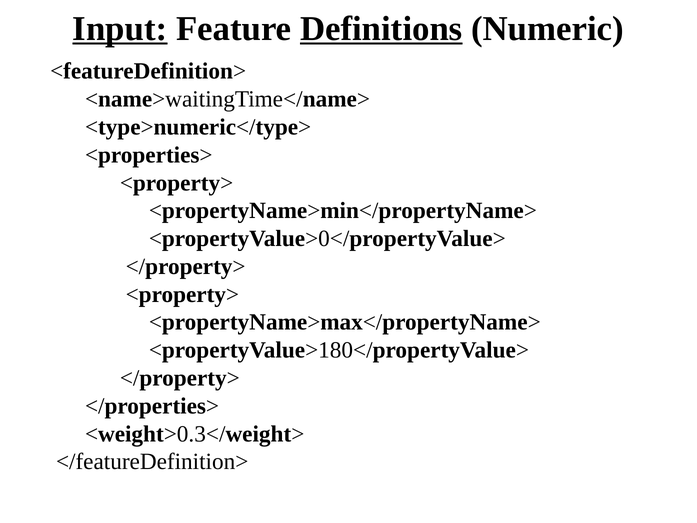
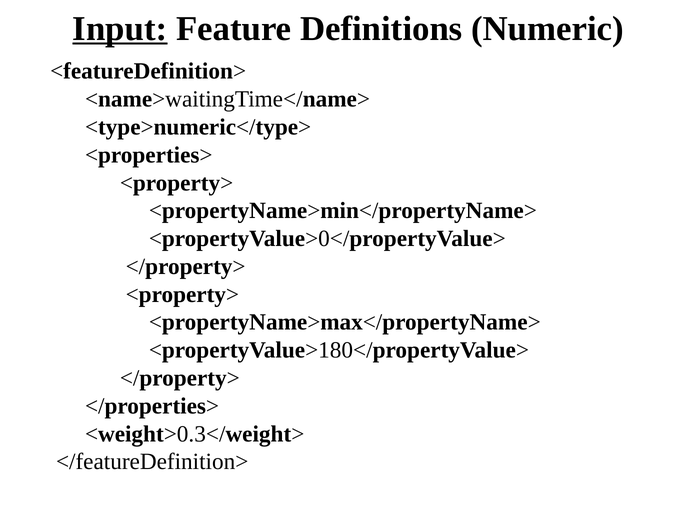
Definitions underline: present -> none (381, 29)
